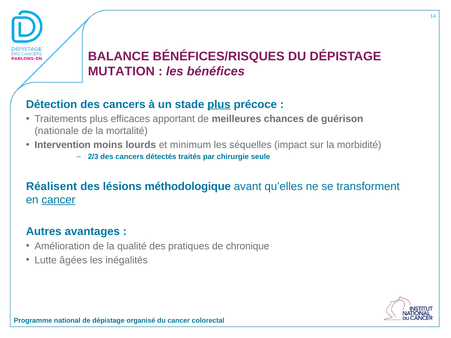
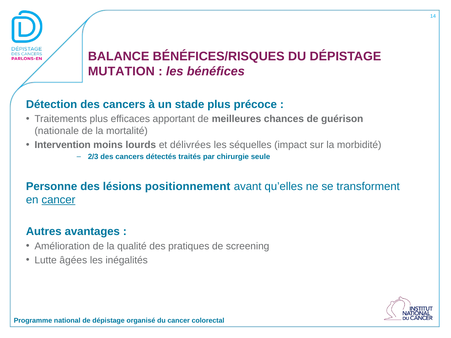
plus underline: present -> none (219, 104)
minimum: minimum -> délivrées (190, 145)
Réalisent: Réalisent -> Personne (52, 187)
méthodologique: méthodologique -> positionnement (188, 187)
chronique: chronique -> screening (248, 246)
